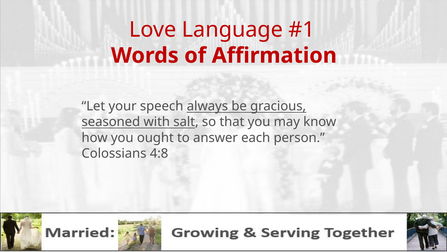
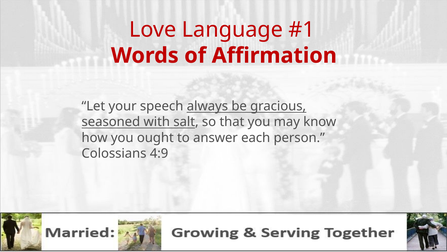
4:8: 4:8 -> 4:9 (159, 153)
